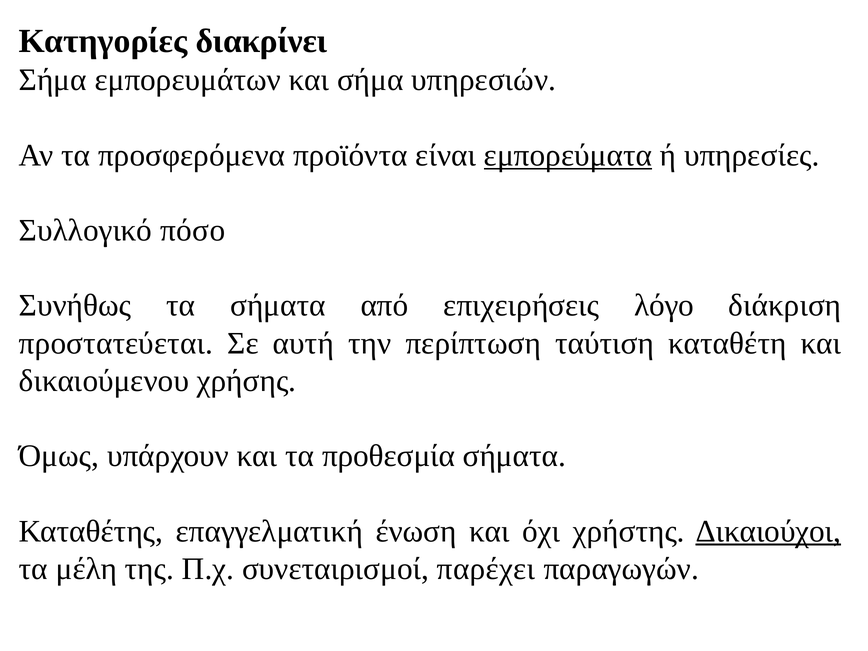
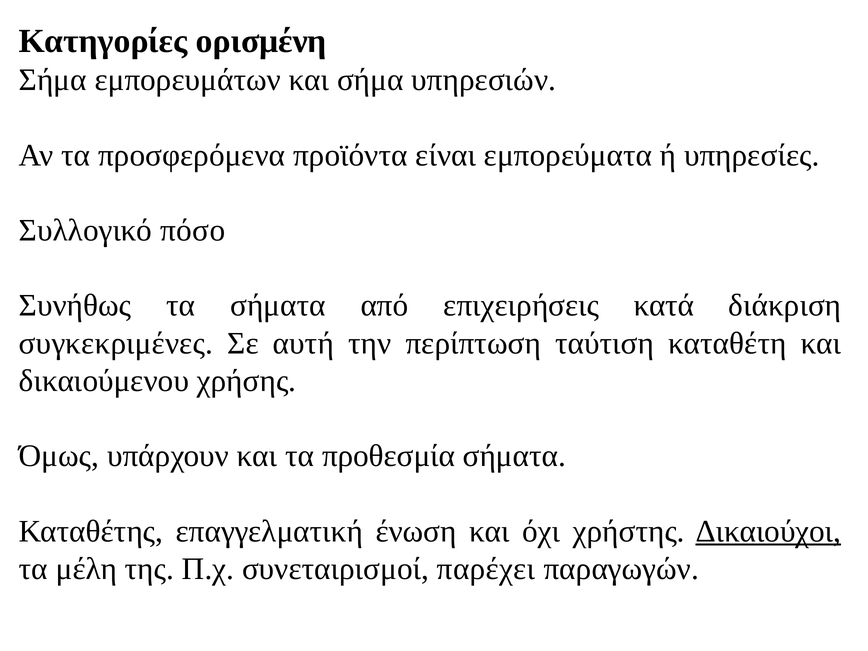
διακρίνει: διακρίνει -> ορισμένη (261, 41)
εμπορεύματα underline: present -> none (568, 155)
λόγο: λόγο -> κατά (664, 306)
προστατεύεται: προστατεύεται -> συγκεκριμένες (116, 343)
